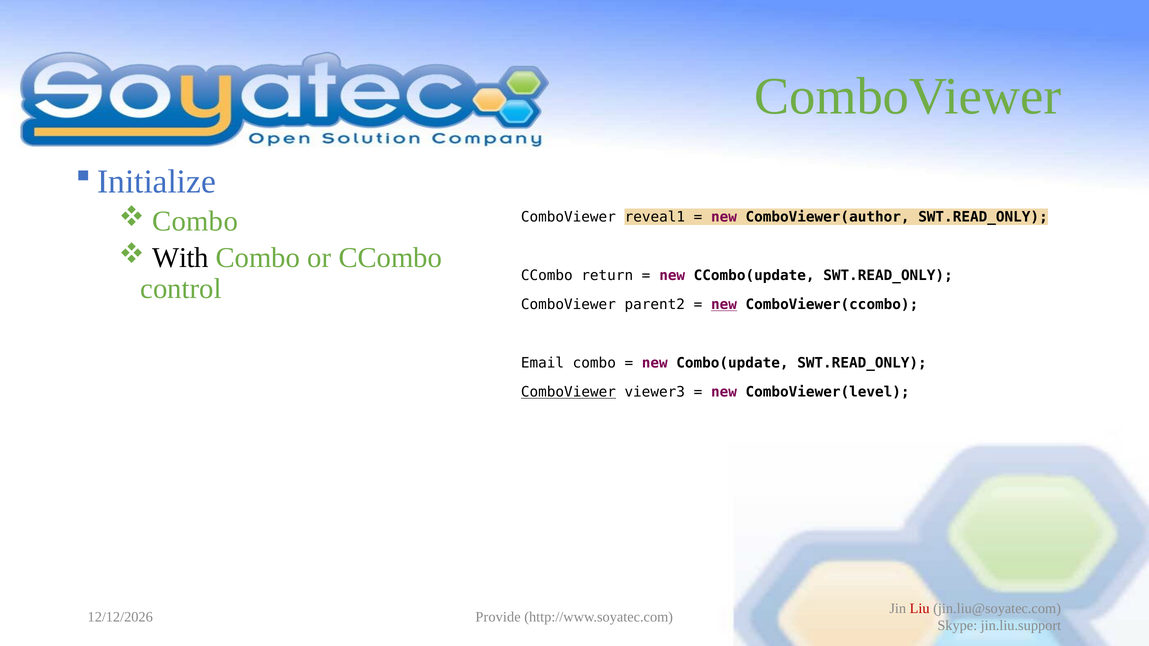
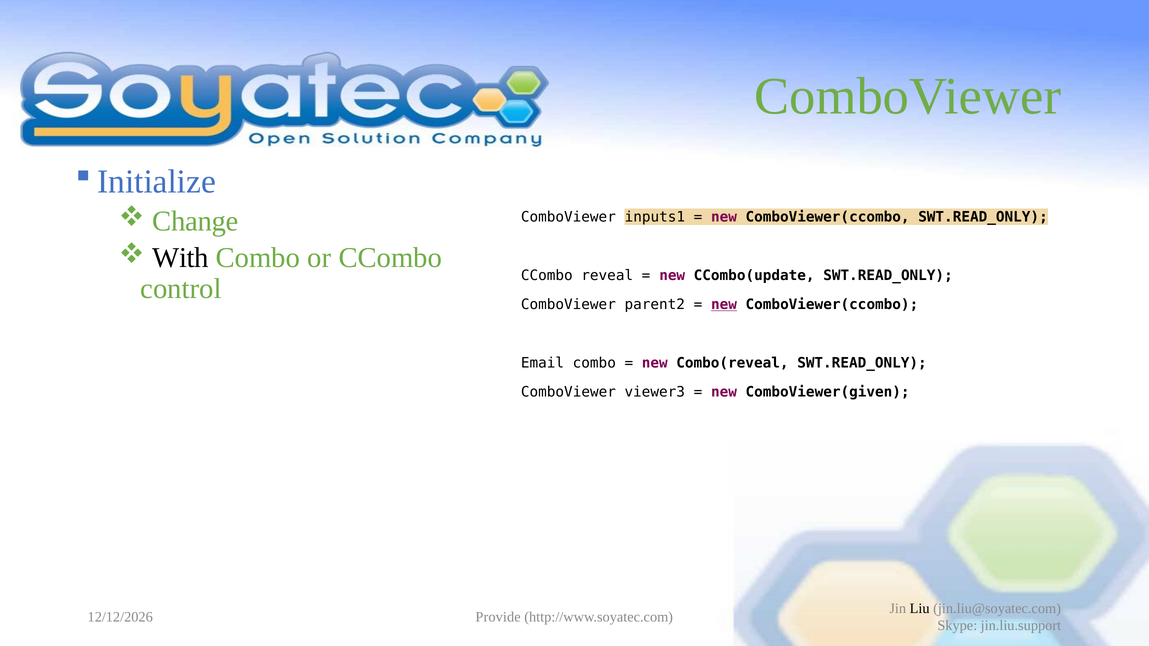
Combo: Combo -> Change (195, 221)
reveal1: reveal1 -> inputs1 (655, 217)
ComboViewer(author: ComboViewer(author -> ComboViewer(ccombo (828, 217)
return: return -> reveal (607, 275)
Combo(update: Combo(update -> Combo(reveal (732, 363)
ComboViewer underline: present -> none (568, 392)
ComboViewer(level: ComboViewer(level -> ComboViewer(given (828, 392)
Liu colour: red -> black (920, 609)
